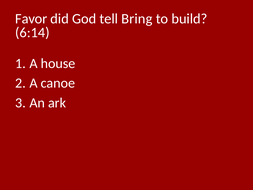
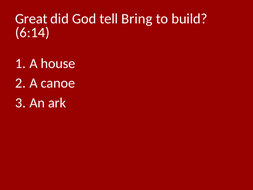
Favor: Favor -> Great (31, 19)
